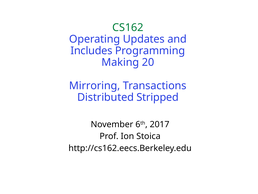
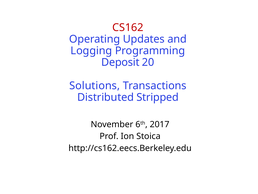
CS162 colour: green -> red (128, 27)
Includes: Includes -> Logging (91, 51)
Making: Making -> Deposit (120, 62)
Mirroring: Mirroring -> Solutions (95, 85)
